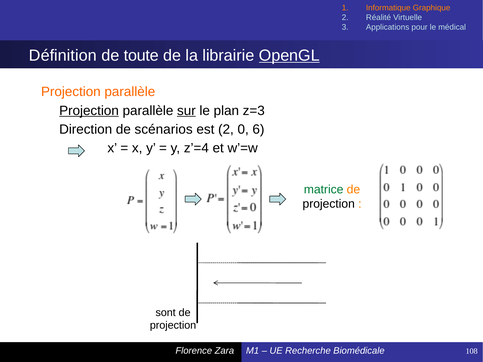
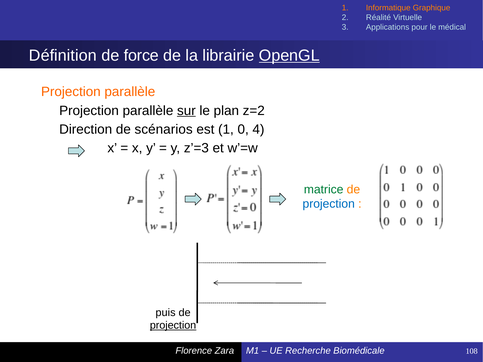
toute: toute -> force (141, 55)
Projection underline: present -> none (89, 111)
z=3: z=3 -> z=2 (254, 111)
est 2: 2 -> 1 (226, 129)
6: 6 -> 4 (258, 129)
z’=4: z’=4 -> z’=3 (196, 148)
projection colour: black -> blue (329, 204)
sont: sont -> puis (166, 313)
projection underline: none -> present (173, 326)
